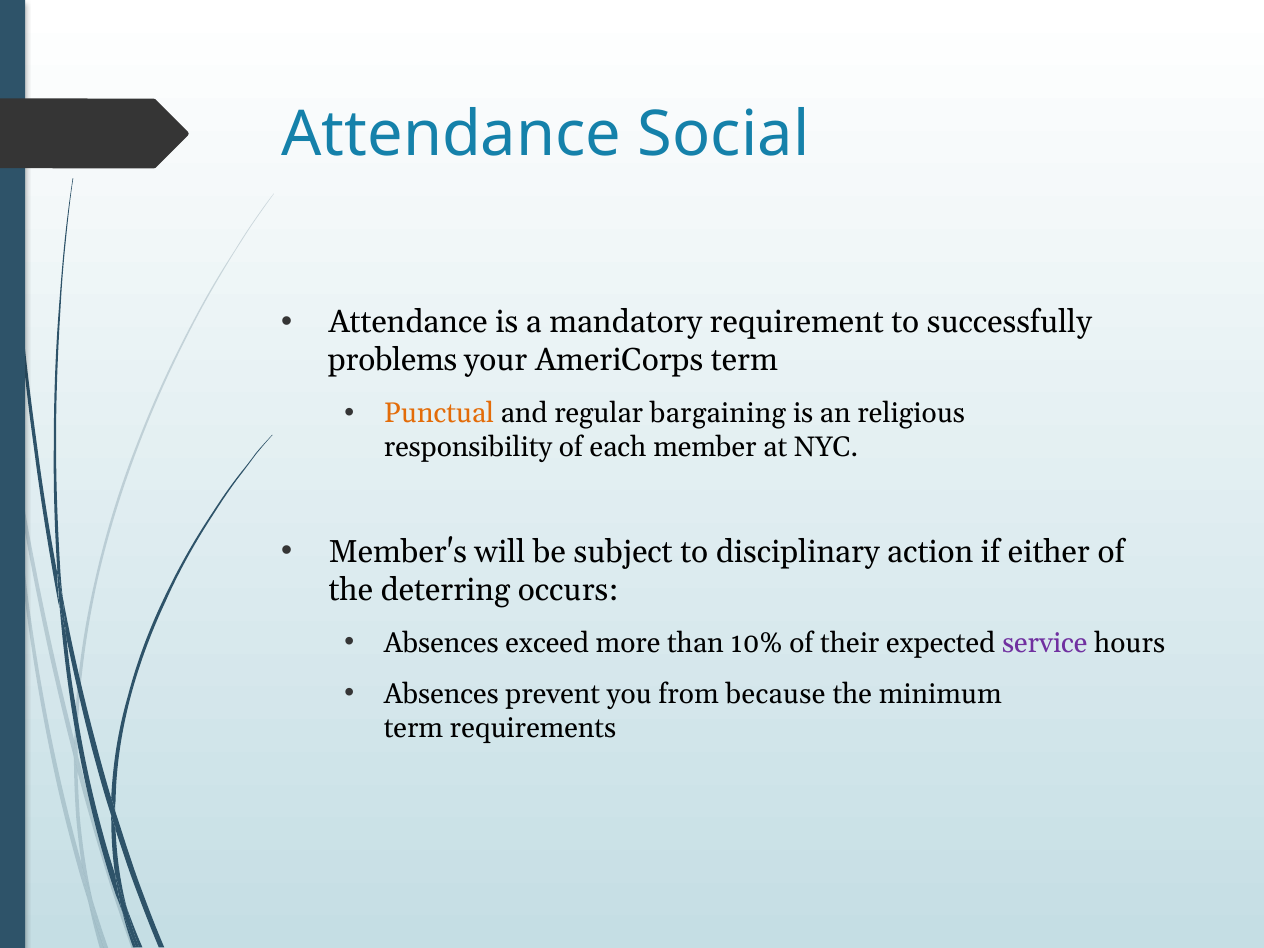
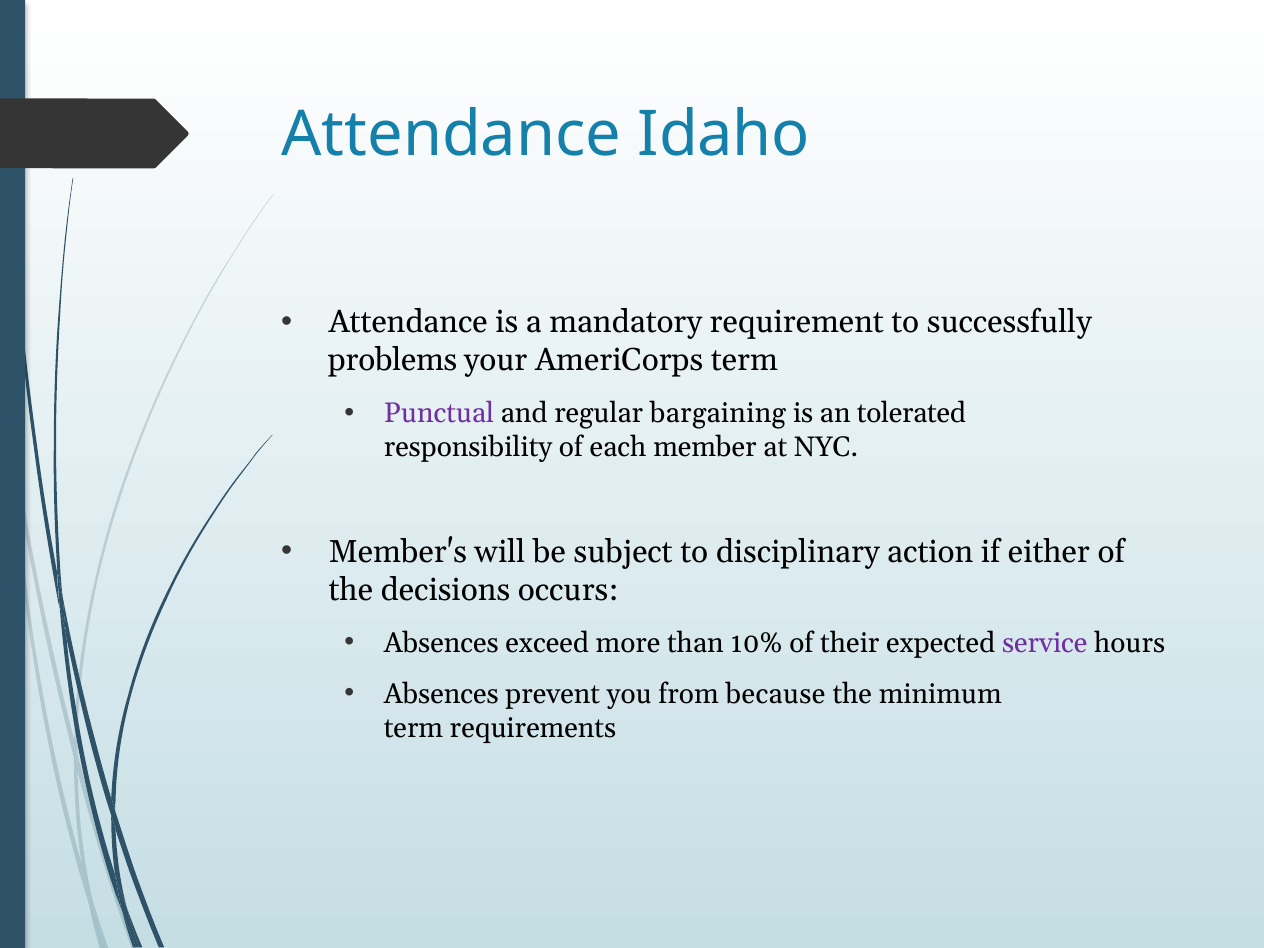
Social: Social -> Idaho (724, 135)
Punctual colour: orange -> purple (439, 413)
religious: religious -> tolerated (911, 413)
deterring: deterring -> decisions (445, 590)
